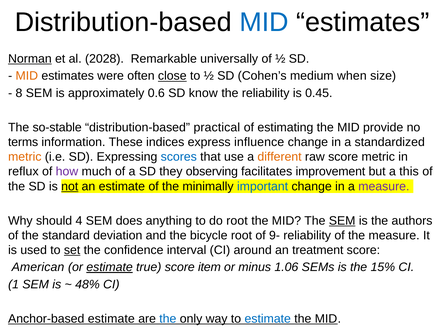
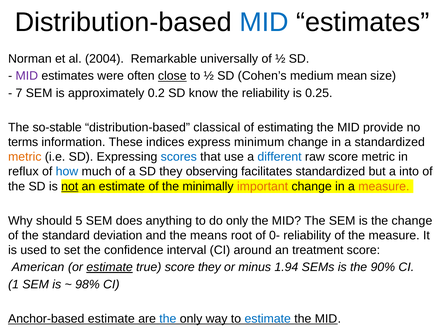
Norman underline: present -> none (30, 59)
2028: 2028 -> 2004 (104, 59)
MID colour: orange -> purple (27, 76)
when: when -> mean (352, 76)
8: 8 -> 7 (19, 93)
0.6: 0.6 -> 0.2 (156, 93)
0.45: 0.45 -> 0.25 (319, 93)
practical: practical -> classical (217, 127)
influence: influence -> minimum (259, 142)
different colour: orange -> blue (280, 157)
how colour: purple -> blue (67, 171)
facilitates improvement: improvement -> standardized (330, 171)
this: this -> into (409, 171)
important colour: blue -> orange (263, 186)
measure colour: purple -> orange (384, 186)
4: 4 -> 5 (79, 220)
do root: root -> only (237, 220)
SEM underline: present -> none (342, 220)
the authors: authors -> change (412, 220)
bicycle: bicycle -> means (209, 235)
9-: 9- -> 0- (274, 235)
set underline: present -> none (72, 250)
score item: item -> they (209, 267)
1.06: 1.06 -> 1.94 (286, 267)
15%: 15% -> 90% (383, 267)
48%: 48% -> 98% (87, 284)
